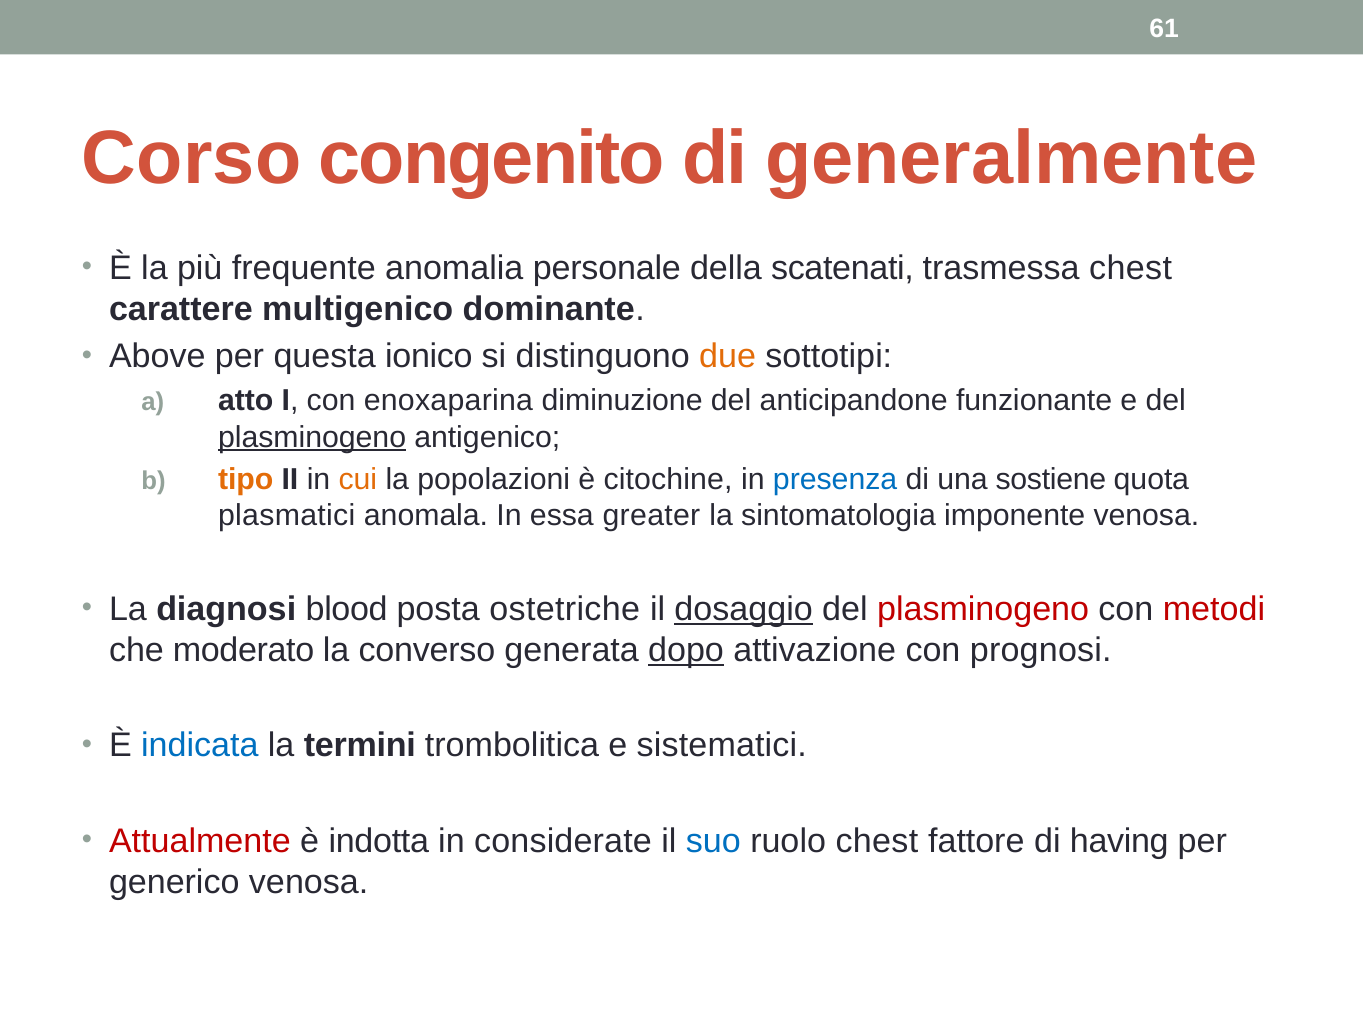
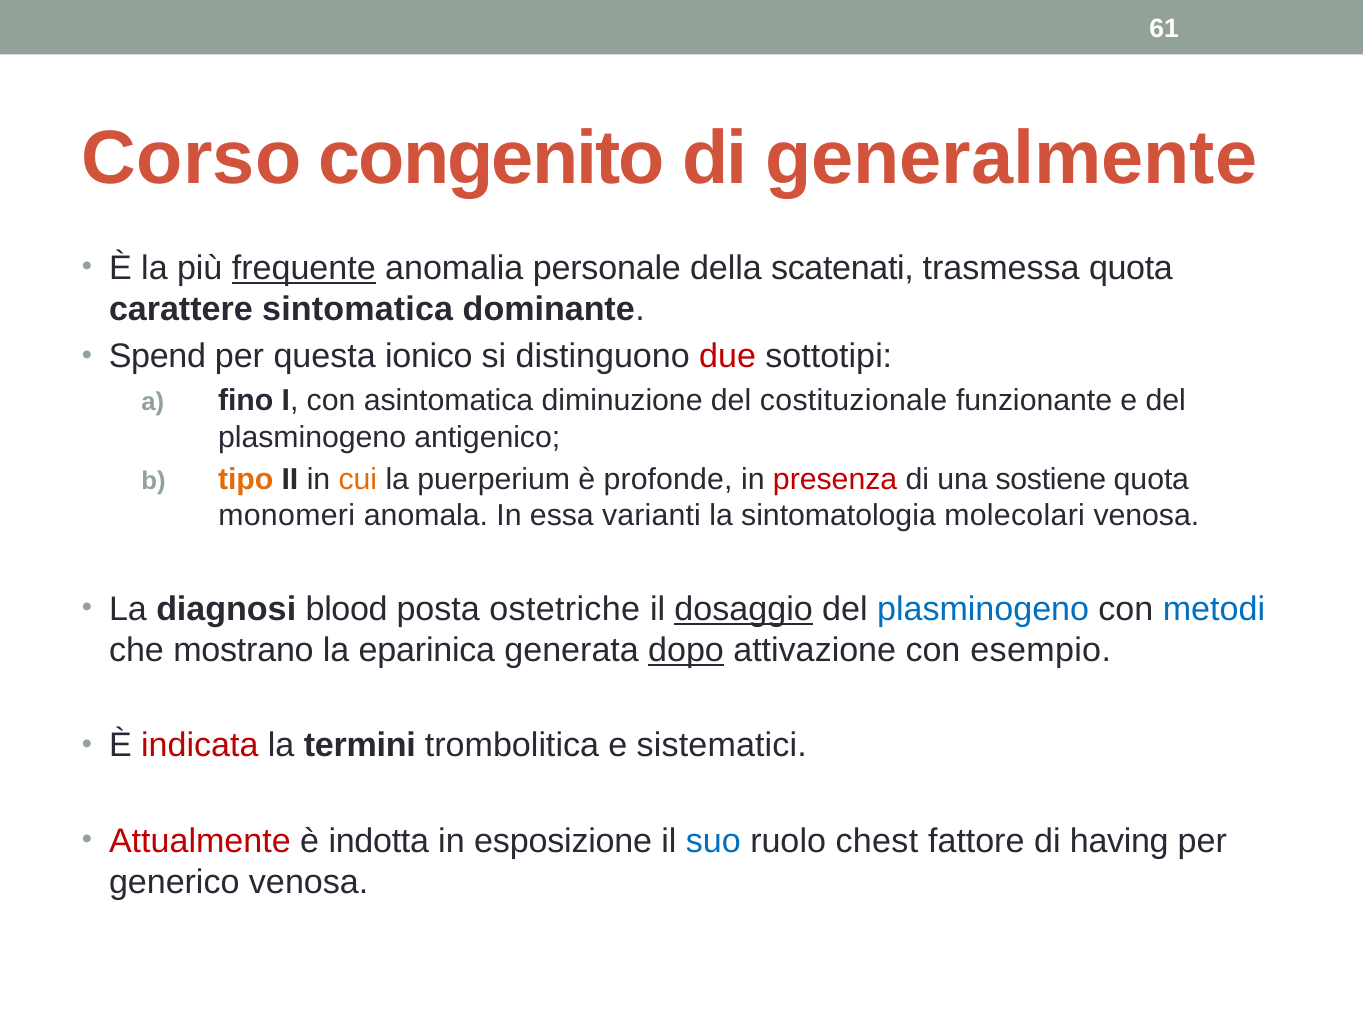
frequente underline: none -> present (304, 268)
trasmessa chest: chest -> quota (1131, 268)
multigenico: multigenico -> sintomatica (358, 309)
Above: Above -> Spend (157, 357)
due colour: orange -> red (728, 357)
atto: atto -> fino (246, 401)
enoxaparina: enoxaparina -> asintomatica (449, 401)
anticipandone: anticipandone -> costituzionale (854, 401)
plasminogeno underline: present -> none (312, 437)
popolazioni: popolazioni -> puerperium (494, 480)
citochine: citochine -> profonde (668, 480)
presenza colour: blue -> red (835, 480)
plasmatici: plasmatici -> monomeri (287, 516)
greater: greater -> varianti (652, 516)
imponente: imponente -> molecolari (1015, 516)
plasminogeno colour: red -> blue (983, 609)
metodi colour: red -> blue (1214, 609)
moderato: moderato -> mostrano (243, 650)
converso: converso -> eparinica (427, 650)
prognosi: prognosi -> esempio (1041, 650)
indicata colour: blue -> red (200, 746)
considerate: considerate -> esposizione (563, 841)
